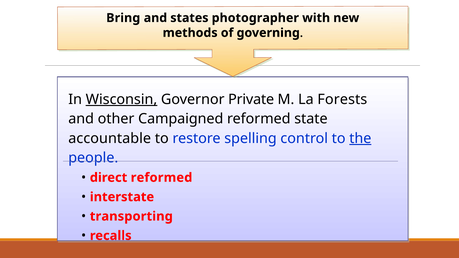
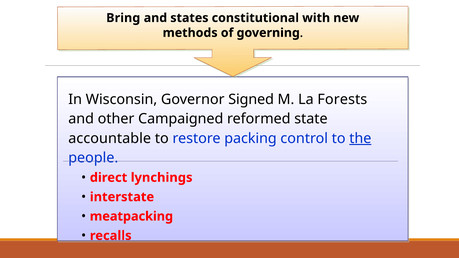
photographer: photographer -> constitutional (255, 18)
Wisconsin underline: present -> none (121, 99)
Private: Private -> Signed (251, 99)
spelling: spelling -> packing (251, 138)
direct reformed: reformed -> lynchings (162, 178)
transporting: transporting -> meatpacking (131, 216)
